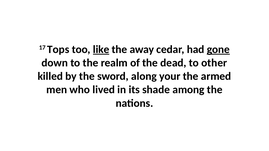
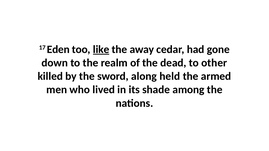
Tops: Tops -> Eden (58, 50)
gone underline: present -> none (218, 50)
your: your -> held (170, 76)
